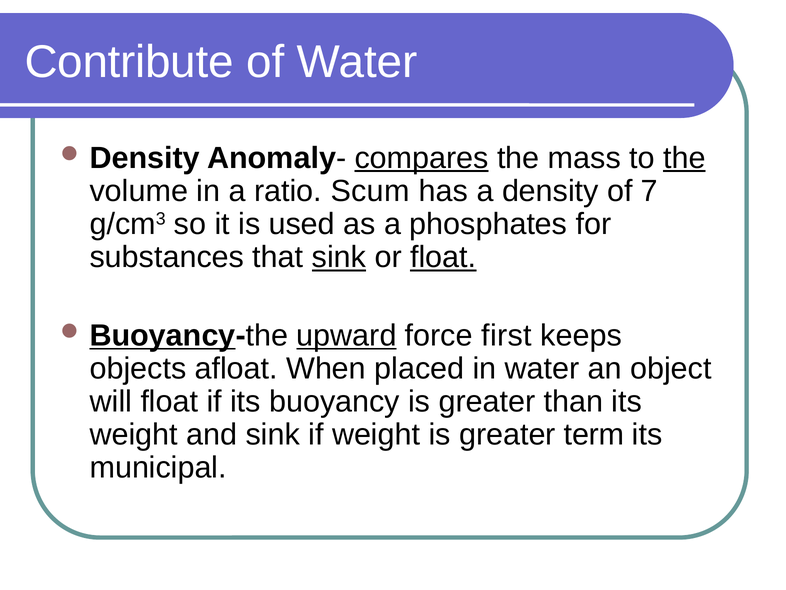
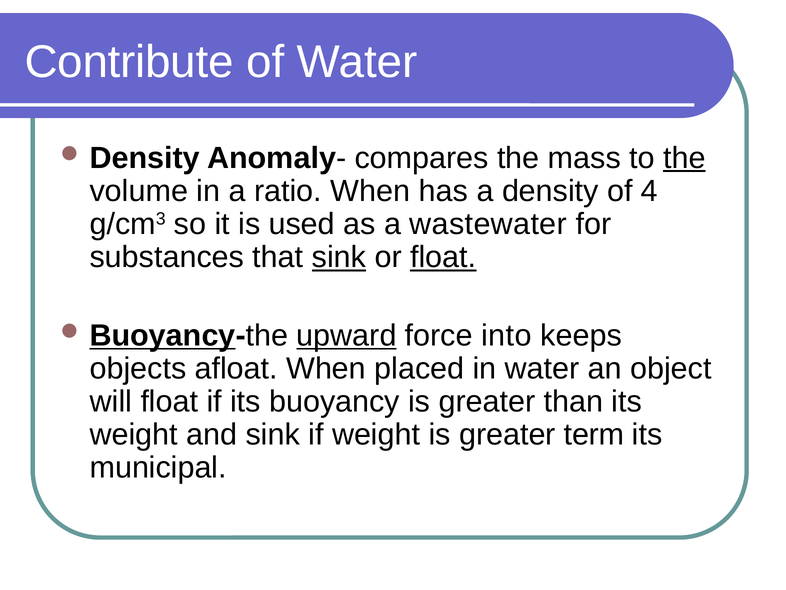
compares underline: present -> none (422, 158)
ratio Scum: Scum -> When (370, 191)
7: 7 -> 4 (649, 191)
phosphates: phosphates -> wastewater (488, 224)
first: first -> into (506, 335)
